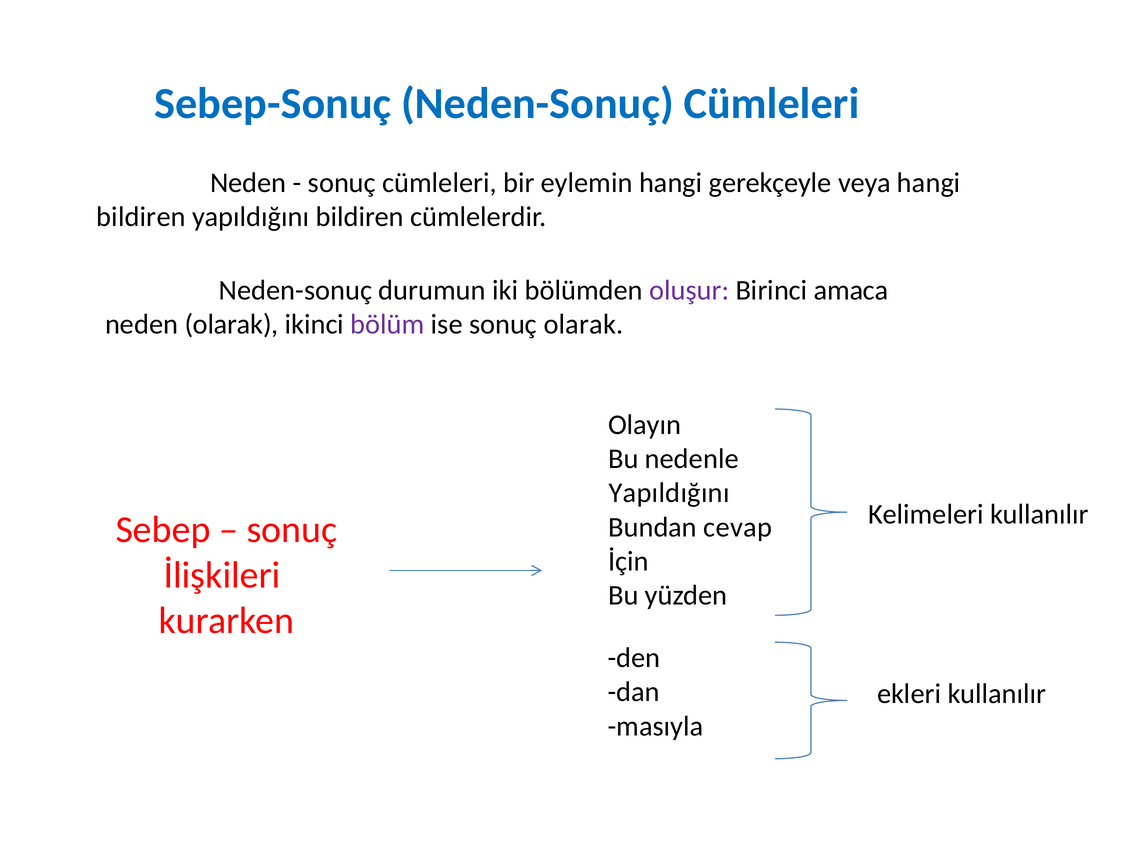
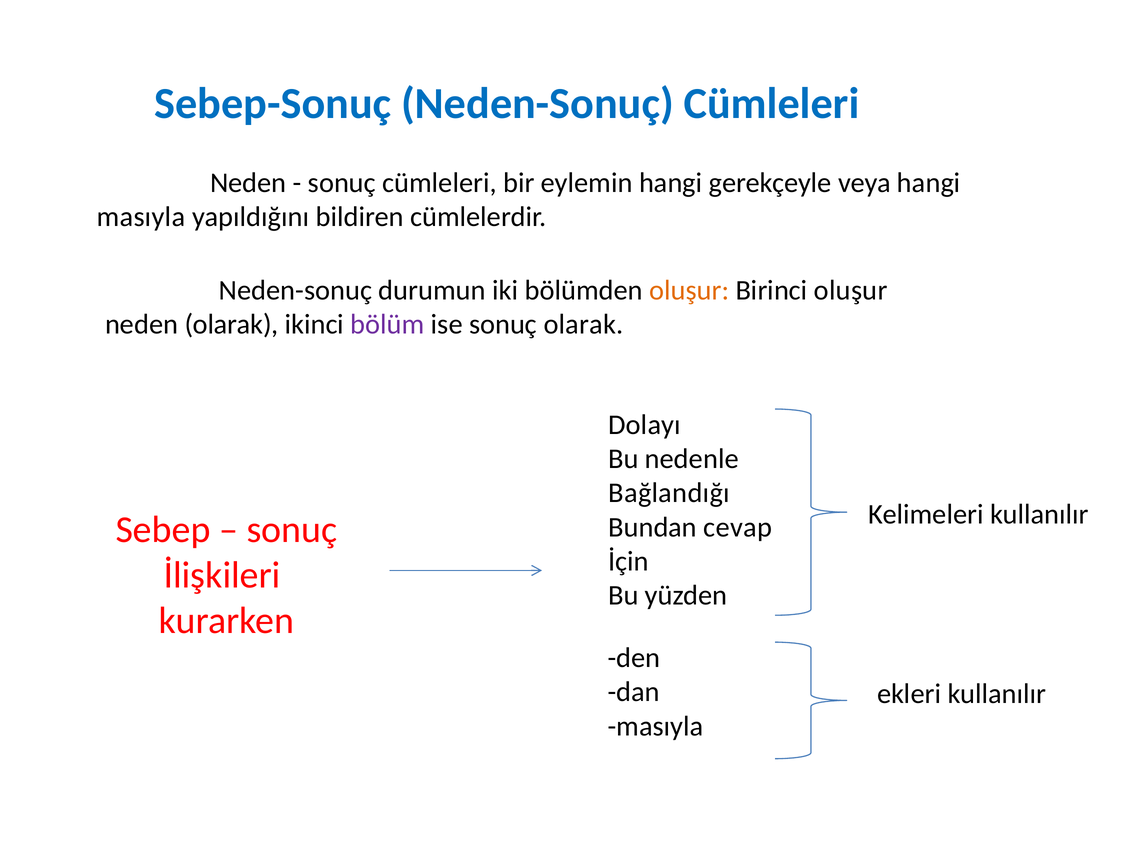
bildiren: bildiren -> masıyla (141, 217)
oluşur colour: purple -> orange (689, 290)
Birinci amaca: amaca -> oluşur (851, 290)
Olayın: Olayın -> Dolayı (645, 424)
Yapıldığını: Yapıldığını -> Bağlandığı (669, 493)
